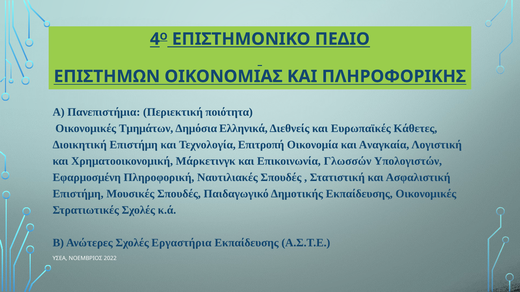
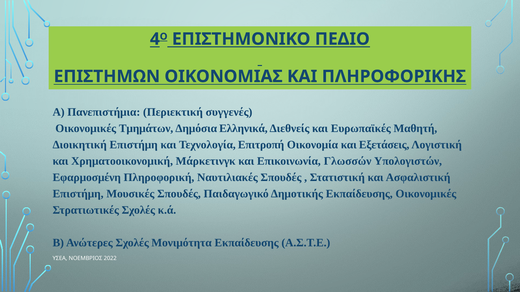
ποιότητα: ποιότητα -> συγγενές (229, 112)
Κάθετες: Κάθετες -> Μαθητή (415, 129)
Αναγκαία: Αναγκαία -> Eξετάσεις (384, 145)
Εργαστήρια: Εργαστήρια -> Μονιμότητα (182, 243)
